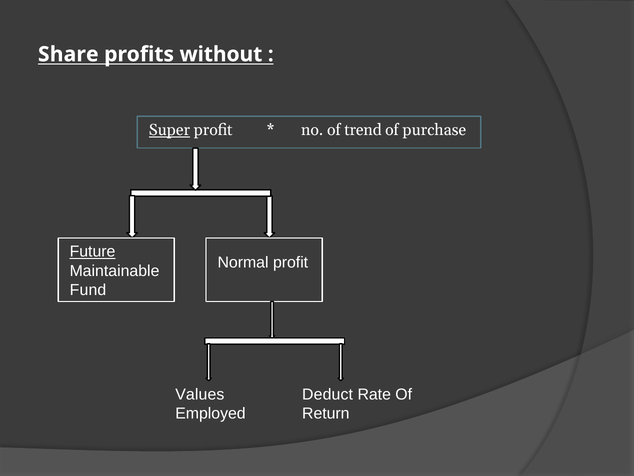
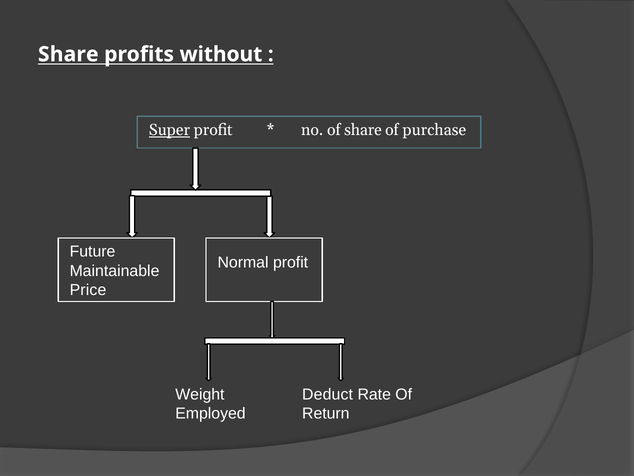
of trend: trend -> share (363, 130)
Future underline: present -> none (93, 251)
Fund: Fund -> Price (88, 290)
Values: Values -> Weight (200, 394)
